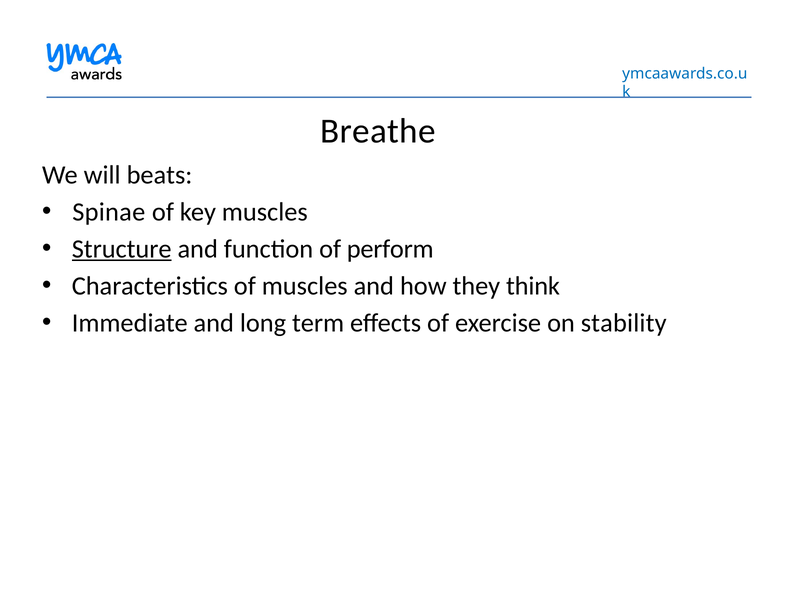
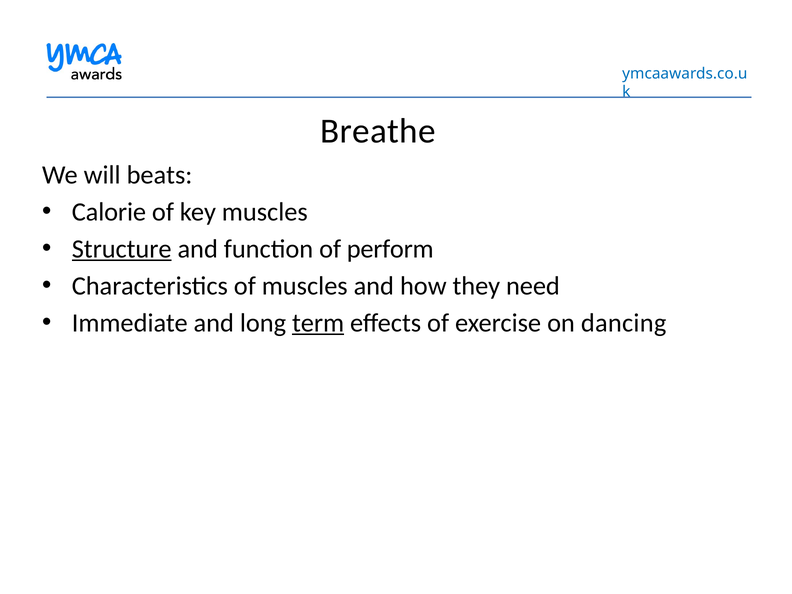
Spinae: Spinae -> Calorie (109, 212)
think: think -> need (533, 286)
term underline: none -> present (318, 323)
stability: stability -> dancing (624, 323)
